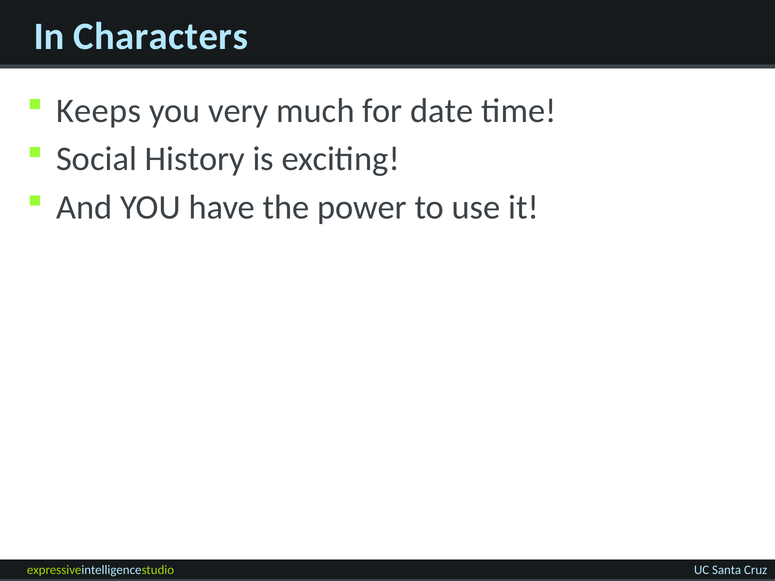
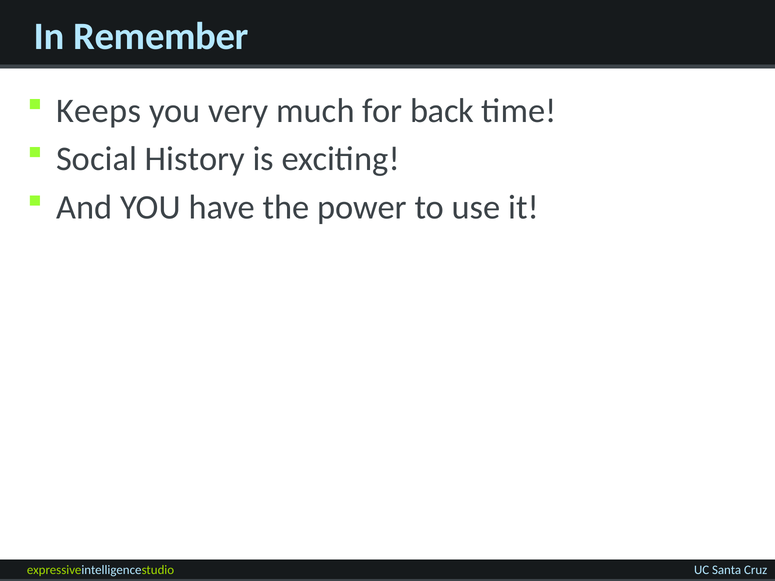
Characters: Characters -> Remember (161, 36)
date: date -> back (442, 111)
